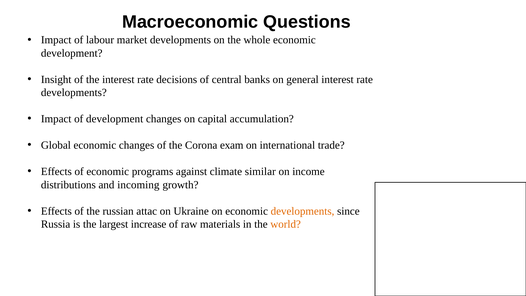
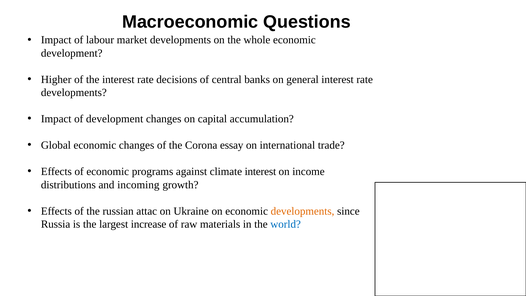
Insight: Insight -> Higher (56, 79)
exam: exam -> essay (232, 145)
climate similar: similar -> interest (260, 172)
world colour: orange -> blue (286, 224)
